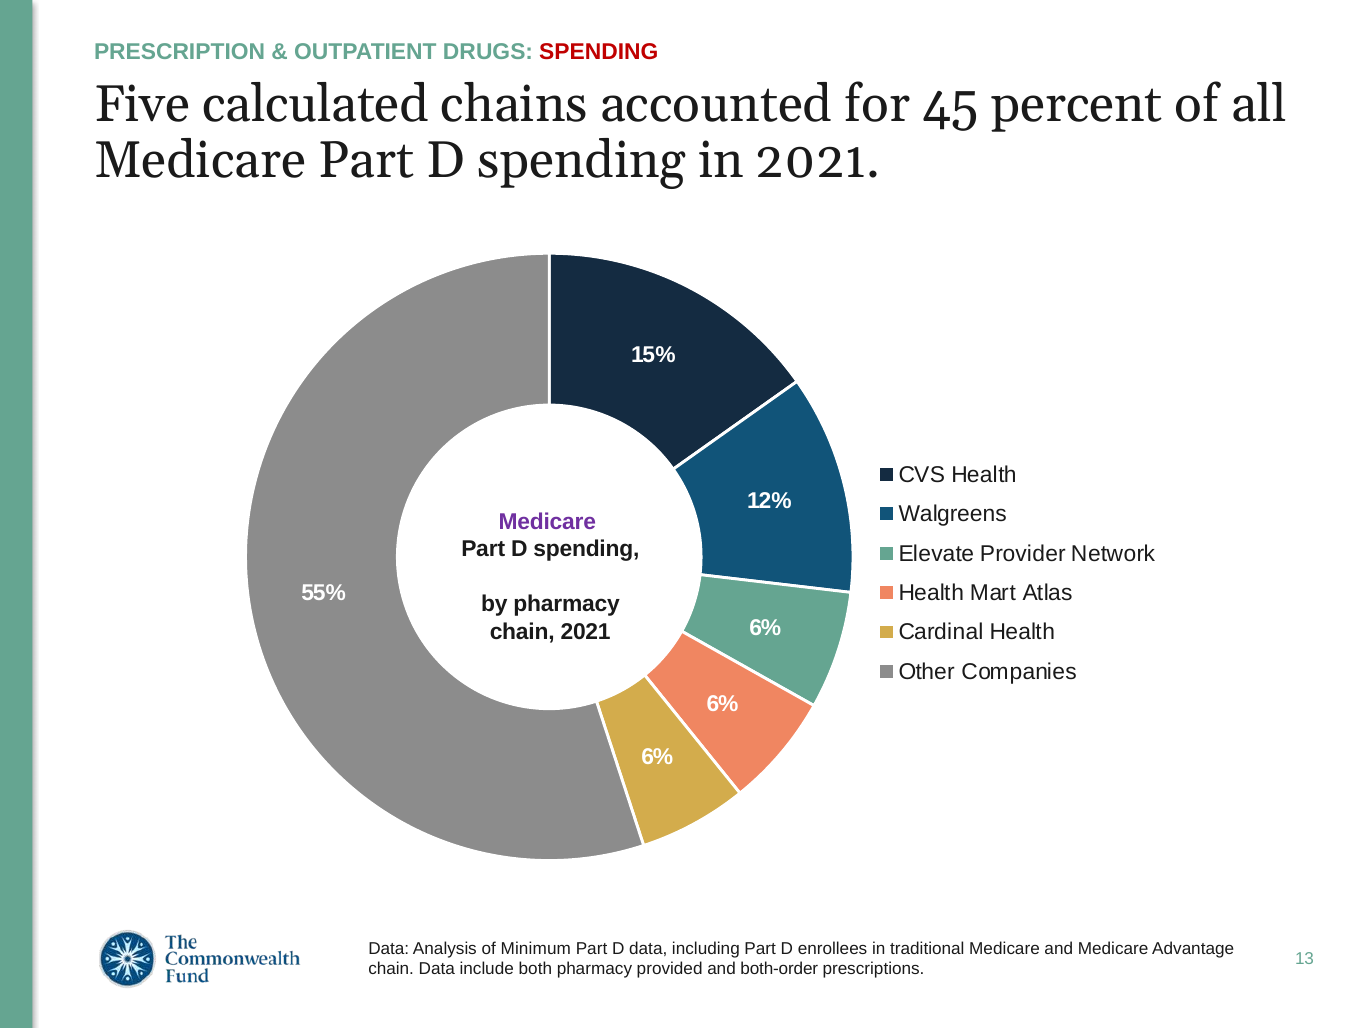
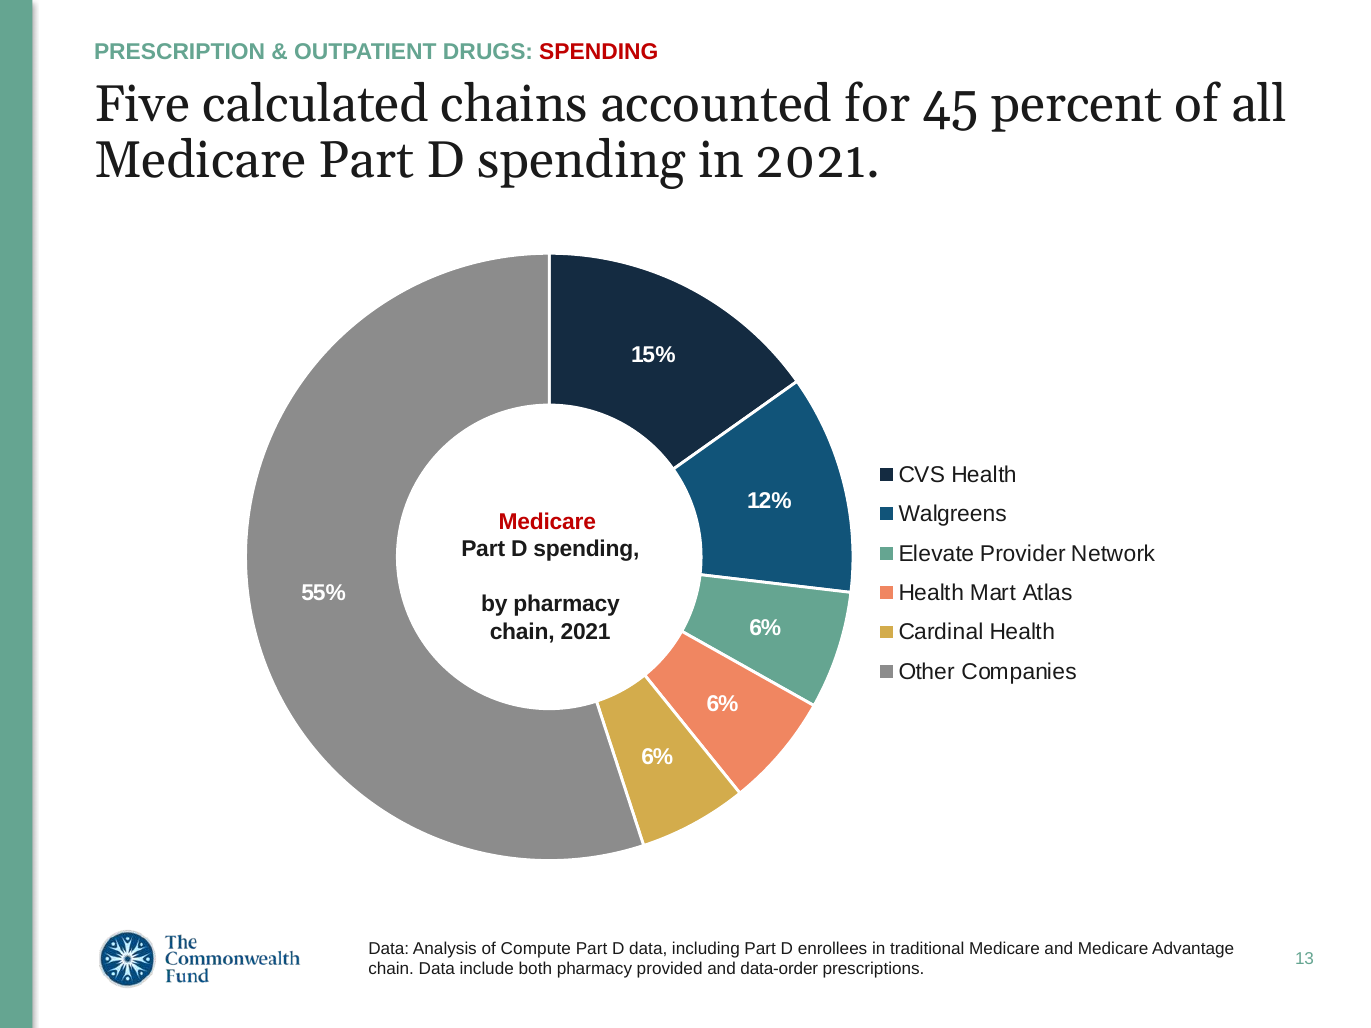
Medicare colour: purple -> red (547, 522)
Minimum: Minimum -> Compute (536, 949)
both-order: both-order -> data-order (779, 969)
